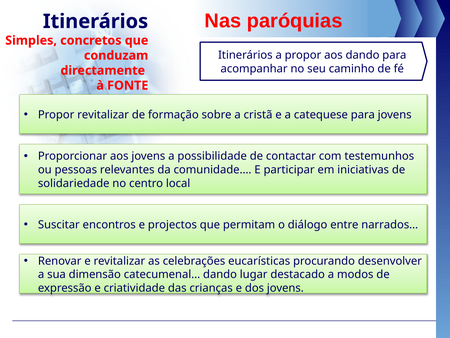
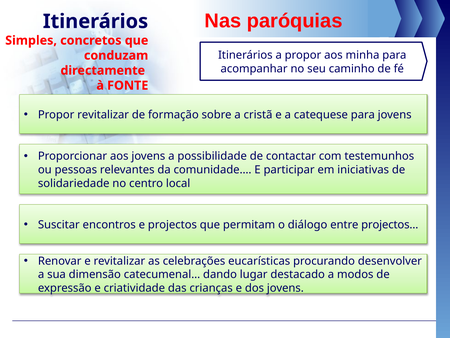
aos dando: dando -> minha (363, 55)
narrados…: narrados… -> projectos… (390, 224)
